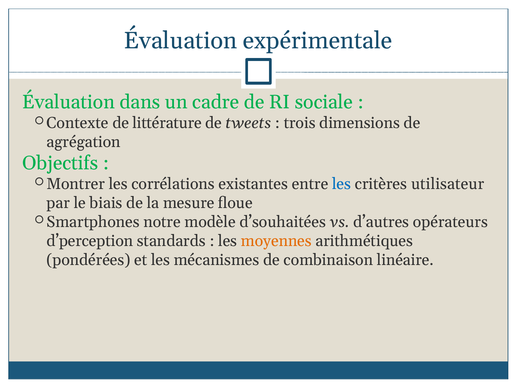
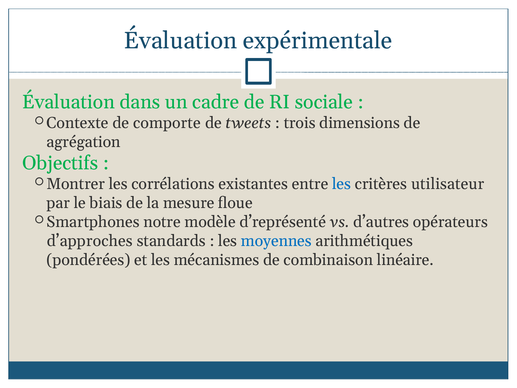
littérature: littérature -> comporte (167, 123)
d’souhaitées: d’souhaitées -> d’représenté (283, 222)
d’perception: d’perception -> d’approches (90, 241)
moyennes colour: orange -> blue (276, 241)
